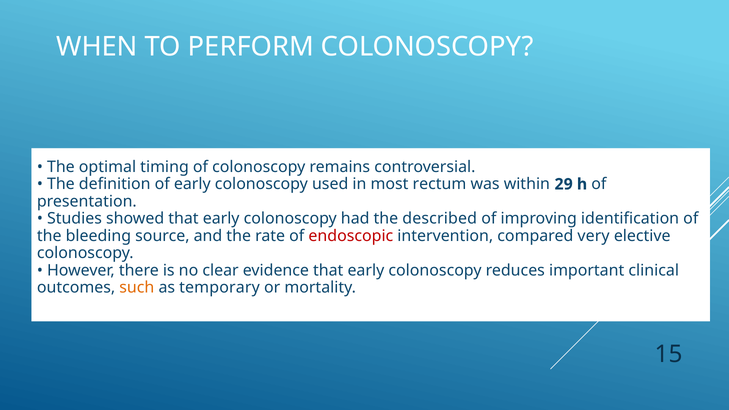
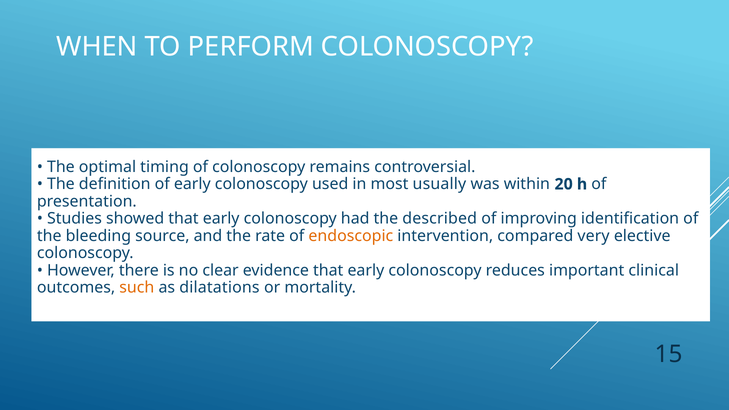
rectum: rectum -> usually (439, 184)
29: 29 -> 20 (564, 184)
endoscopic colour: red -> orange (351, 236)
temporary: temporary -> dilatations (219, 288)
